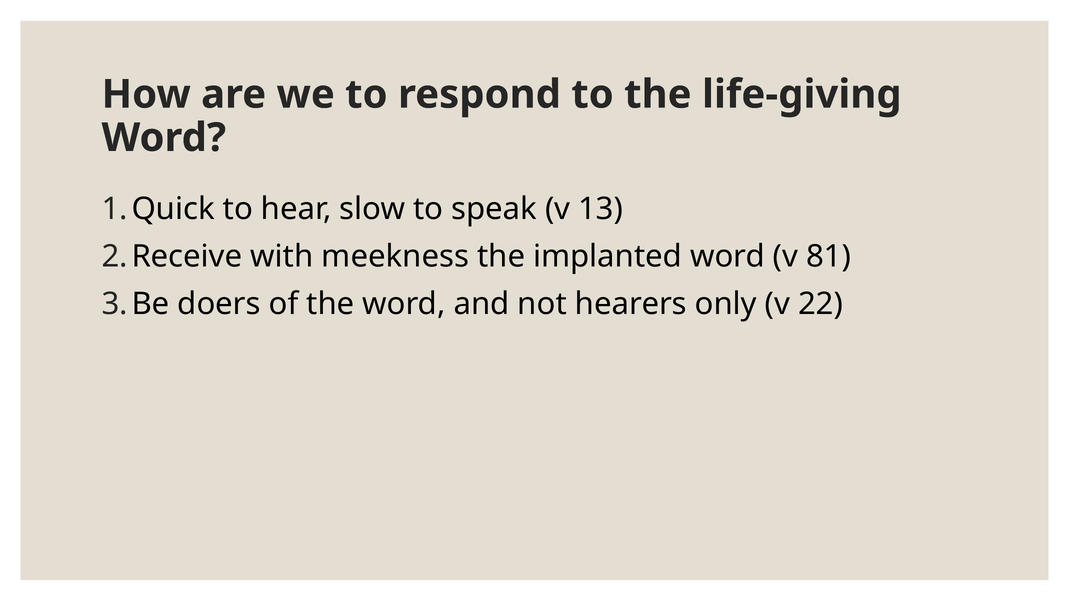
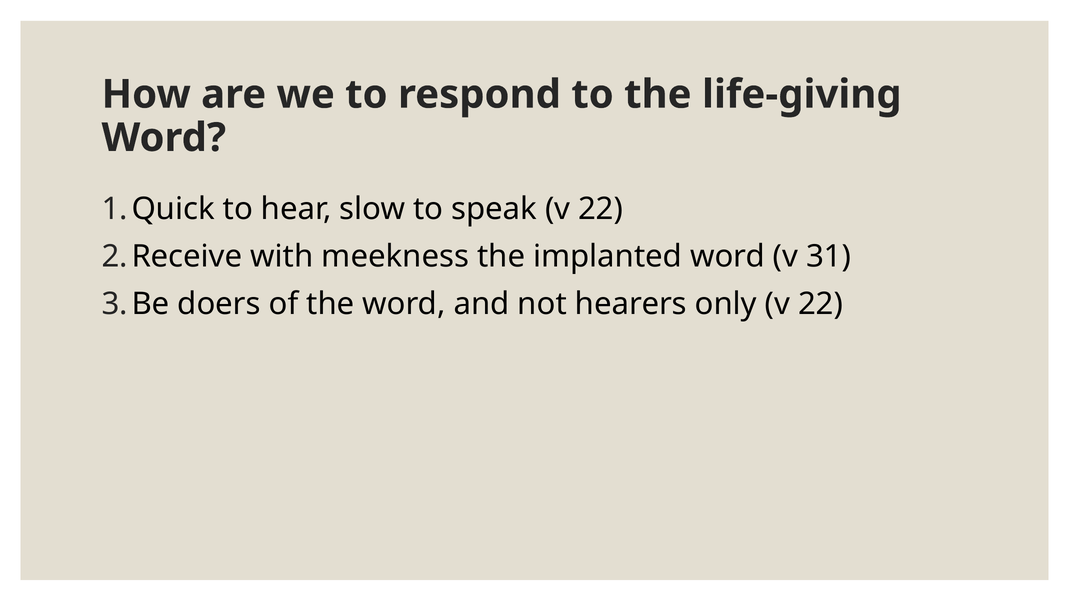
speak v 13: 13 -> 22 (601, 209)
81: 81 -> 31 (829, 257)
